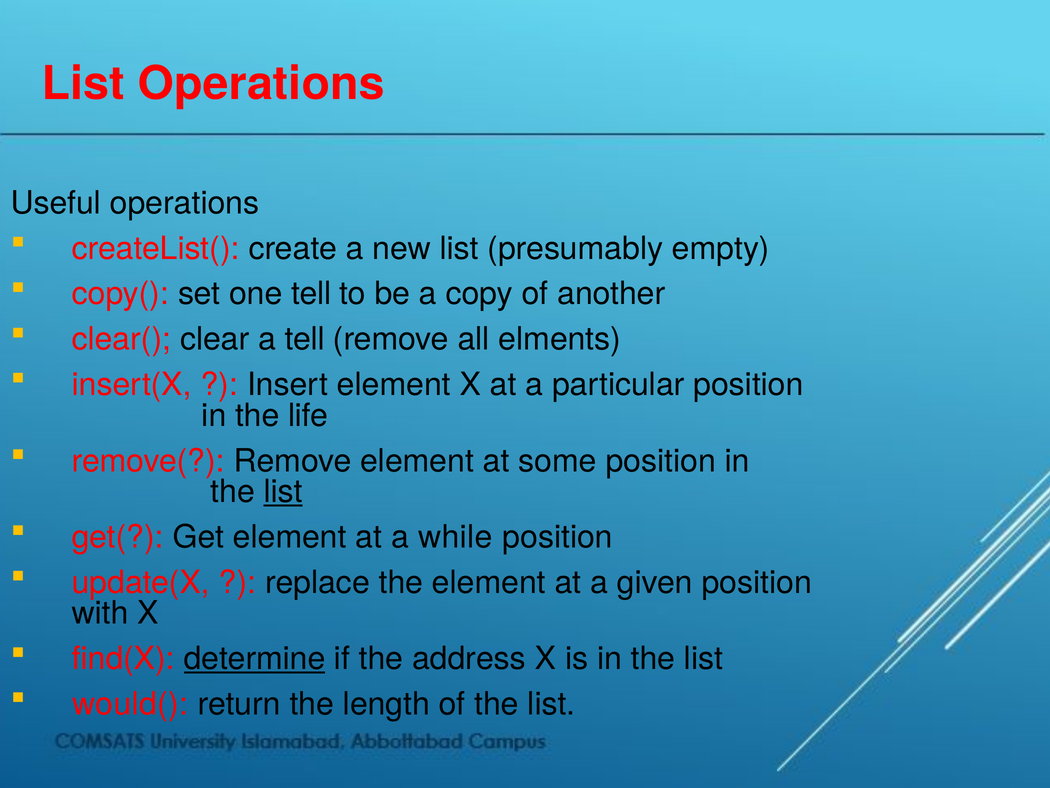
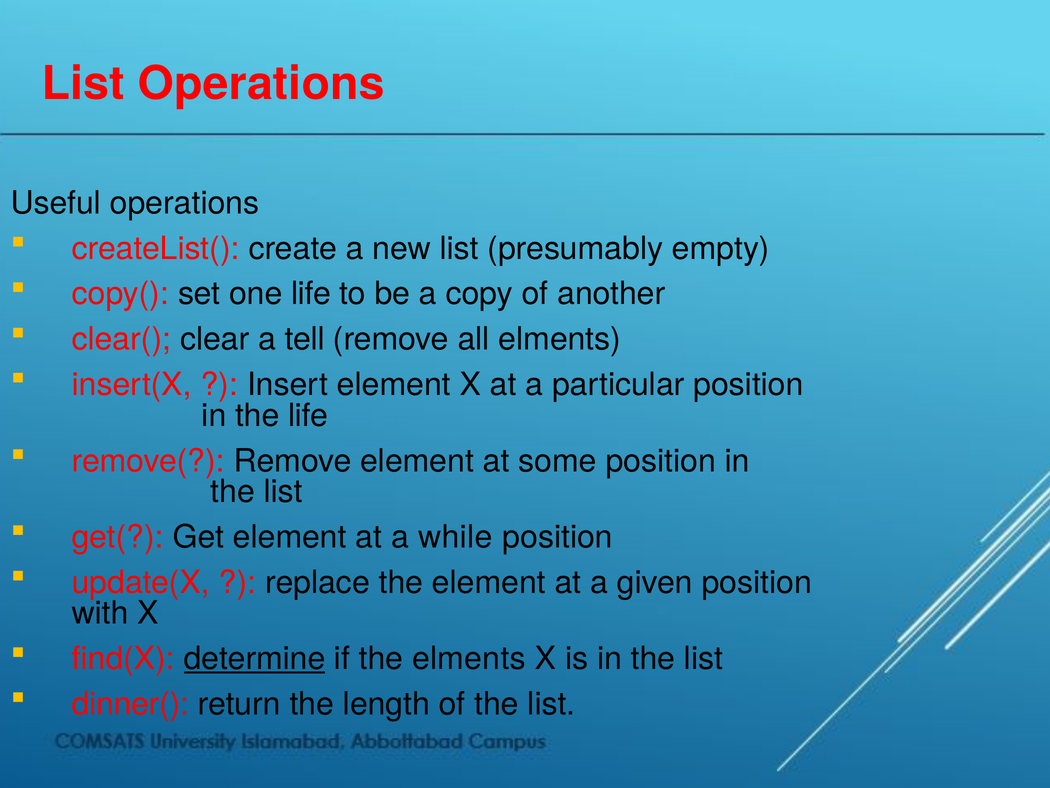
one tell: tell -> life (311, 294)
list underline: present -> none (283, 491)
the address: address -> elments (469, 658)
would(: would( -> dinner( (130, 704)
